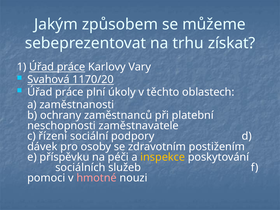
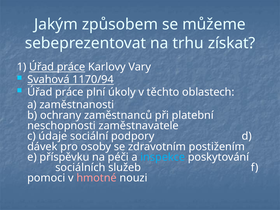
1170/20: 1170/20 -> 1170/94 (93, 79)
řízení: řízení -> údaje (53, 136)
inspekce colour: yellow -> light blue (163, 157)
